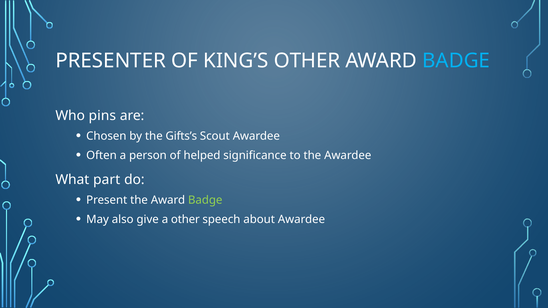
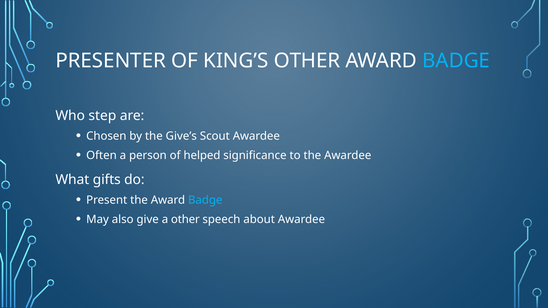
pins: pins -> step (102, 116)
Gifts’s: Gifts’s -> Give’s (181, 136)
part: part -> gifts (107, 180)
Badge colour: light green -> light blue (205, 200)
